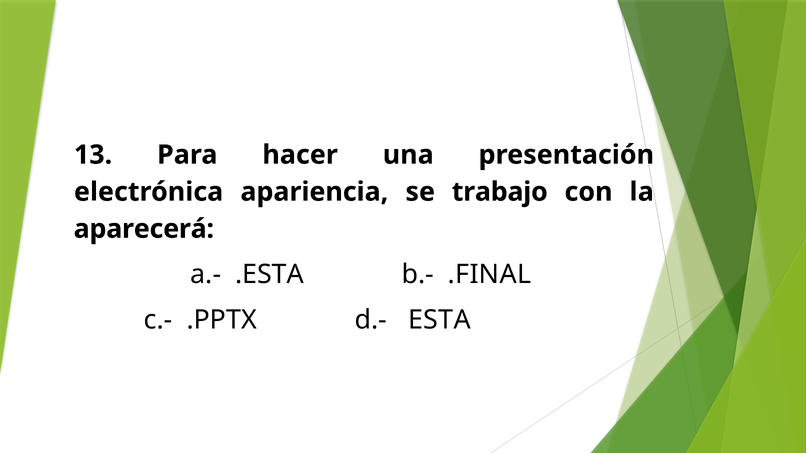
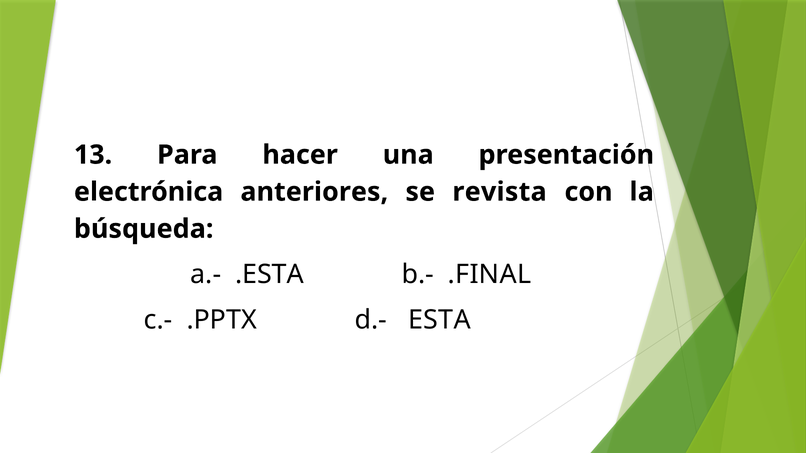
apariencia: apariencia -> anteriores (314, 192)
trabajo: trabajo -> revista (500, 192)
aparecerá: aparecerá -> búsqueda (144, 229)
